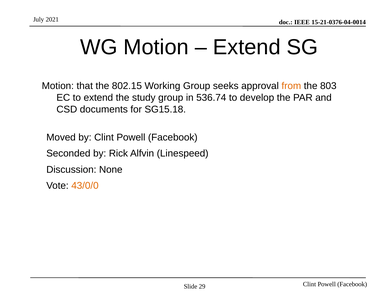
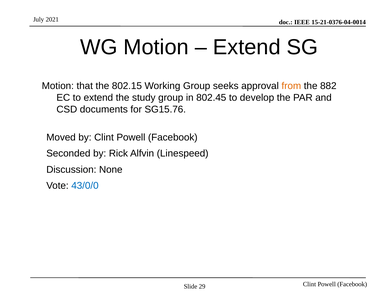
803: 803 -> 882 (328, 86)
536.74: 536.74 -> 802.45 (211, 98)
SG15.18: SG15.18 -> SG15.76 (165, 109)
43/0/0 colour: orange -> blue (85, 186)
